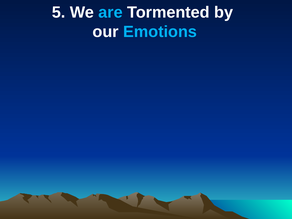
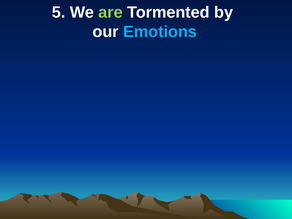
are colour: light blue -> light green (111, 12)
